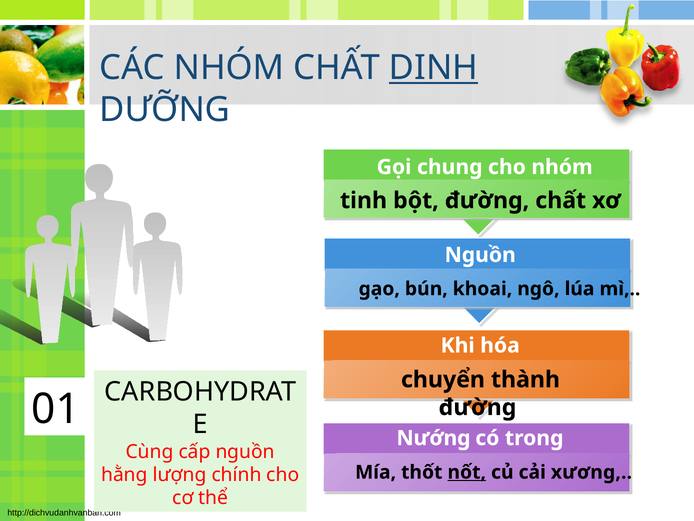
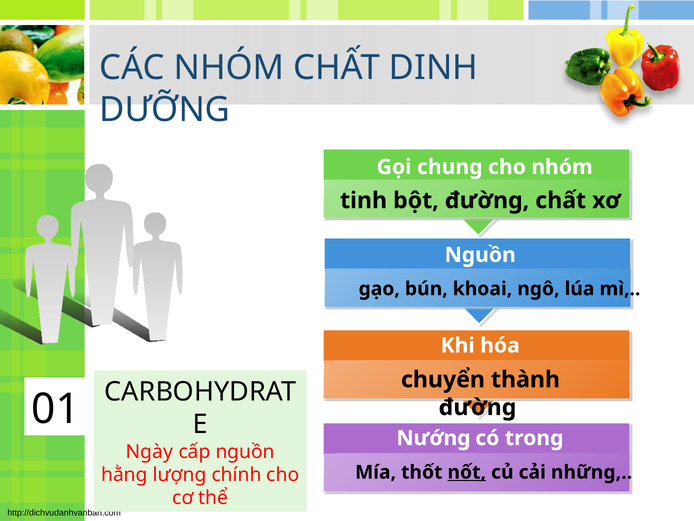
DINH underline: present -> none (434, 68)
Cùng: Cùng -> Ngày (149, 451)
xương: xương -> những (592, 472)
